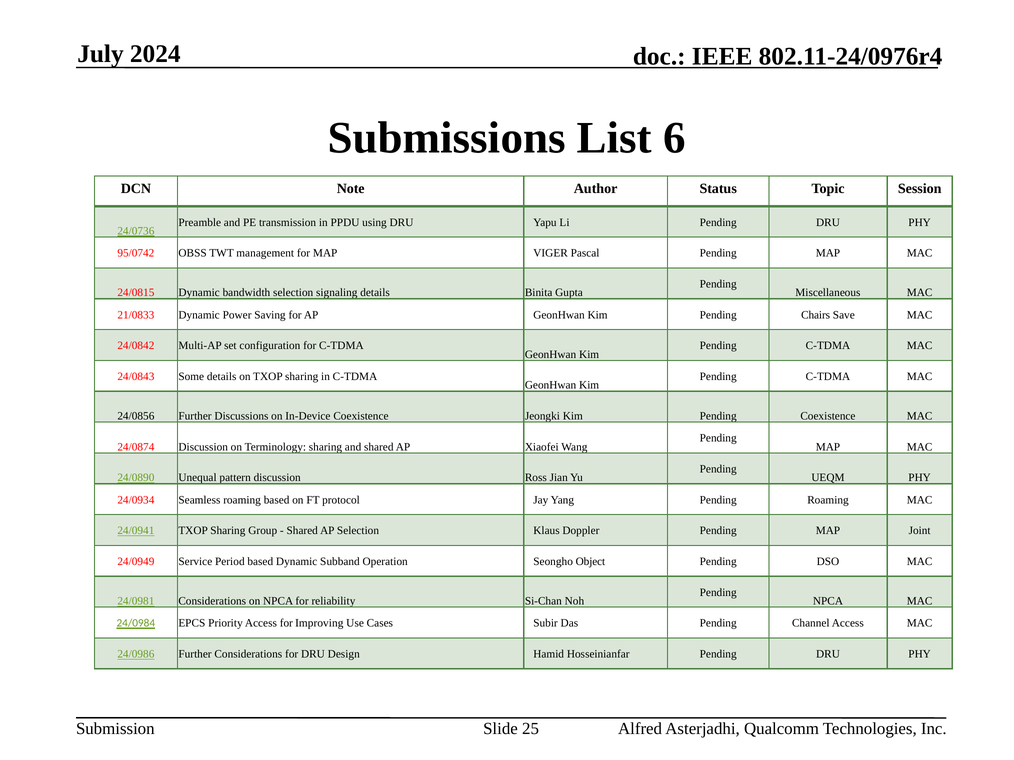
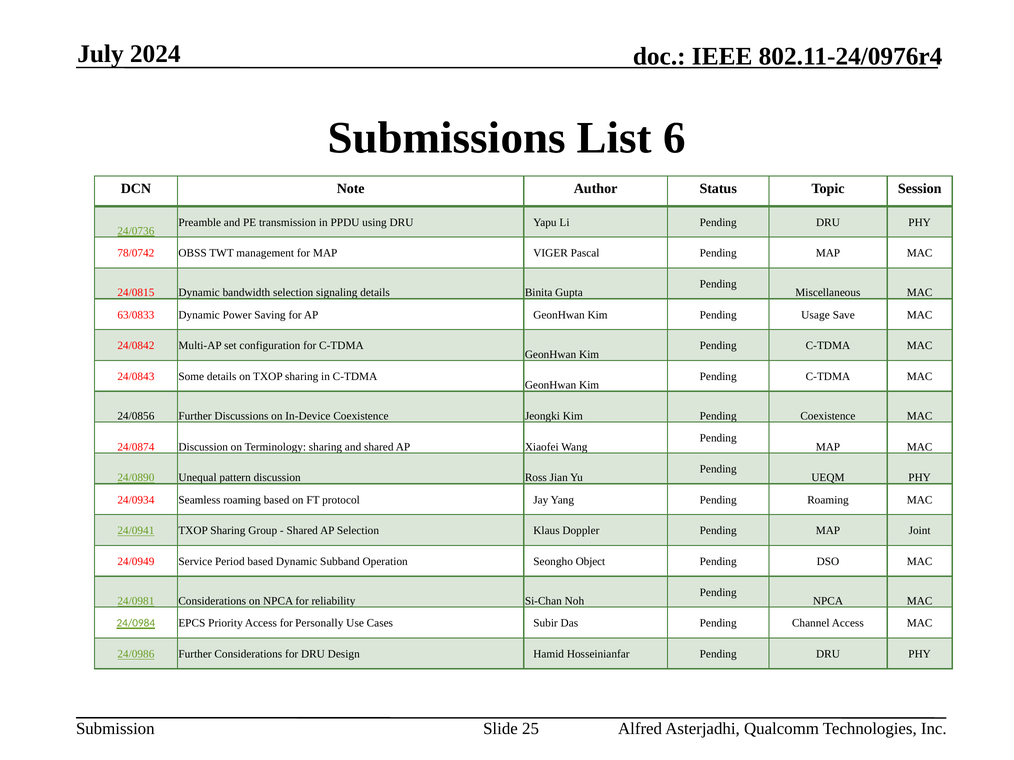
95/0742: 95/0742 -> 78/0742 (136, 253)
21/0833: 21/0833 -> 63/0833 (136, 315)
Chairs: Chairs -> Usage (816, 315)
Improving: Improving -> Personally (319, 624)
